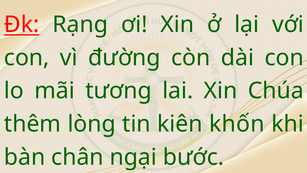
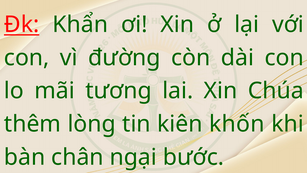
Rạng: Rạng -> Khẩn (80, 24)
